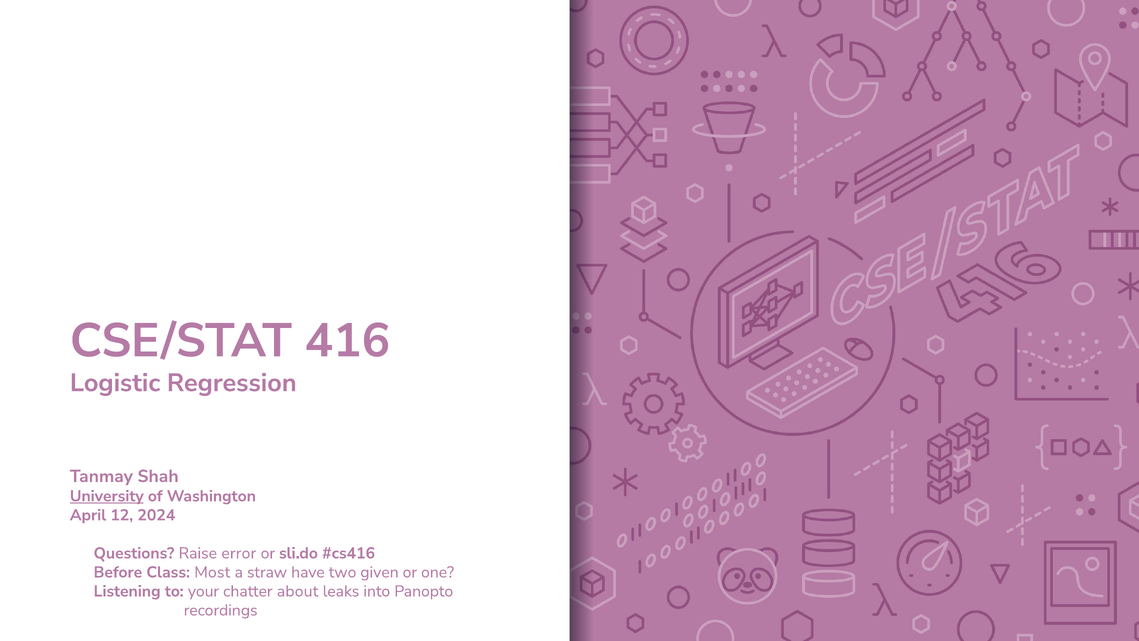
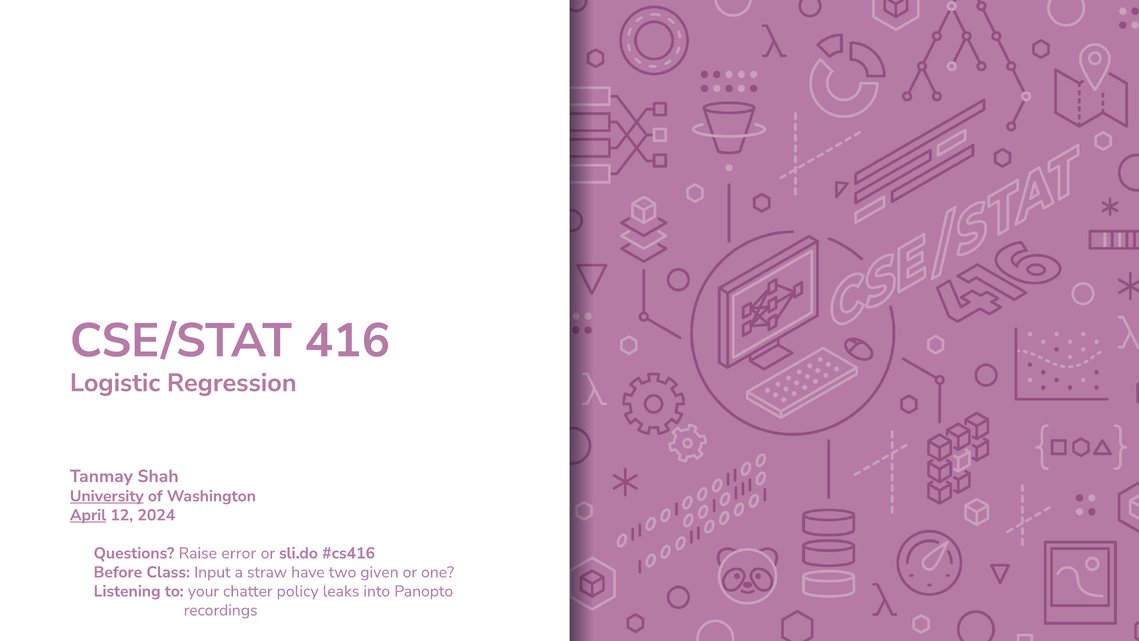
April underline: none -> present (88, 515)
Most: Most -> Input (212, 572)
about: about -> policy (298, 591)
